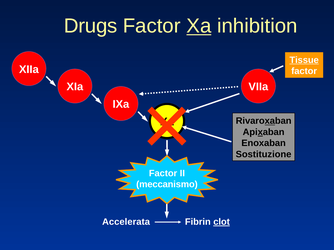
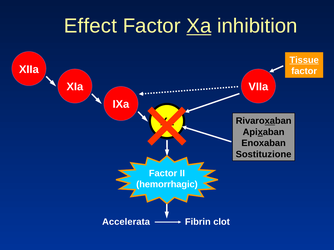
Drugs: Drugs -> Effect (90, 26)
meccanismo: meccanismo -> hemorrhagic (167, 185)
clot underline: present -> none (222, 222)
